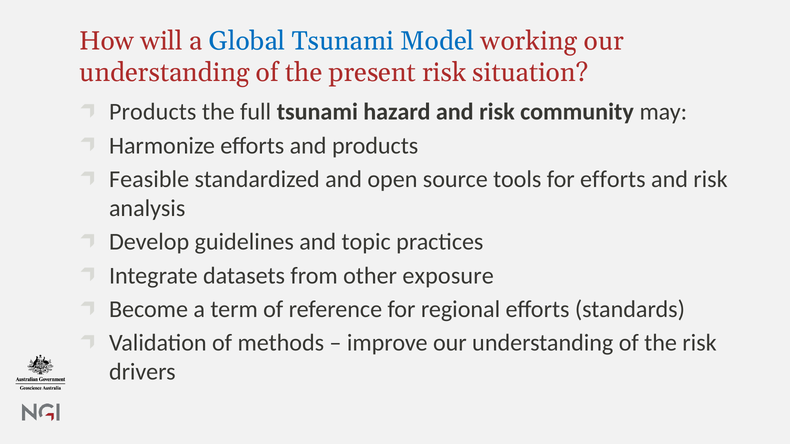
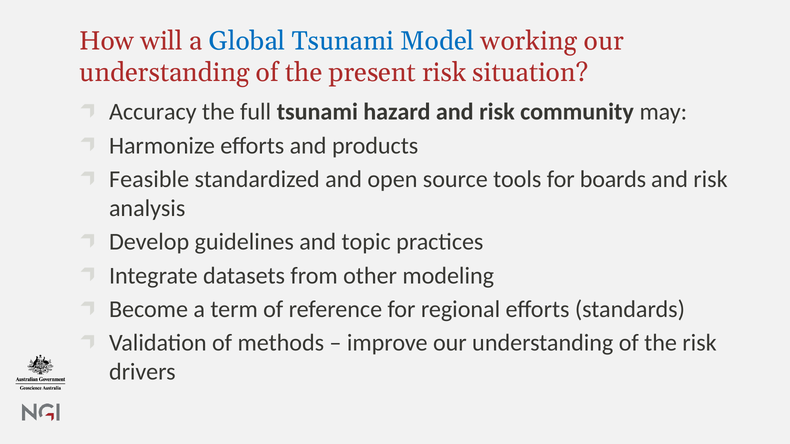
Products: Products -> Accuracy (153, 112)
for efforts: efforts -> boards (613, 179)
exposure: exposure -> modeling (448, 276)
